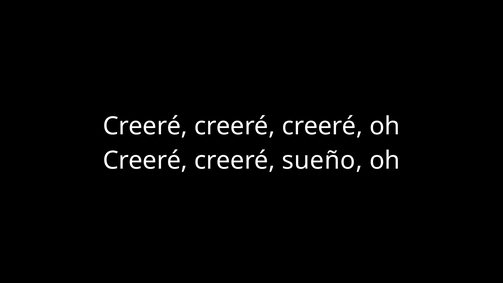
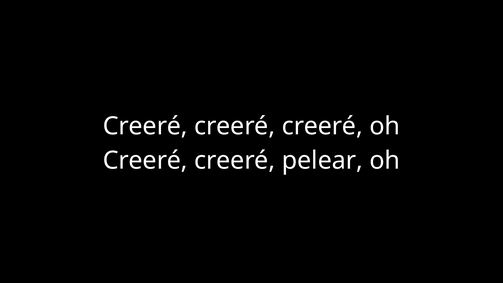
sueño: sueño -> pelear (322, 160)
